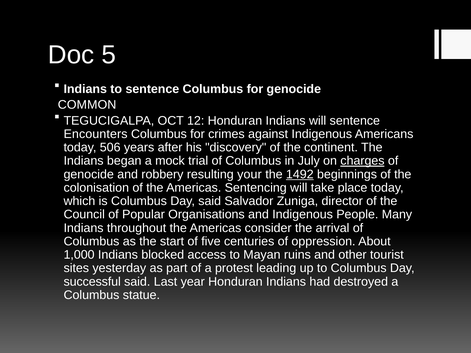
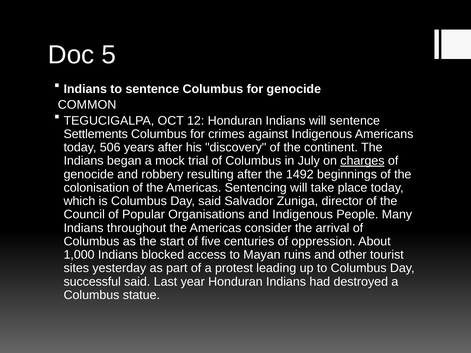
Encounters: Encounters -> Settlements (96, 134)
resulting your: your -> after (250, 174)
1492 underline: present -> none (300, 174)
